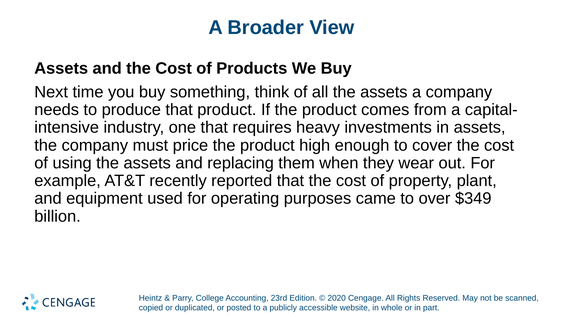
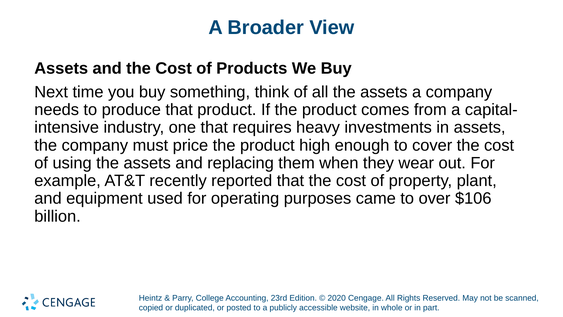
$349: $349 -> $106 (473, 198)
